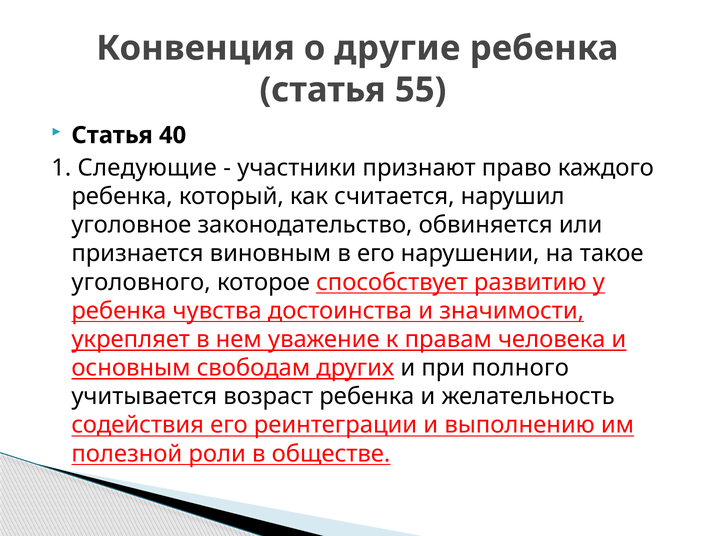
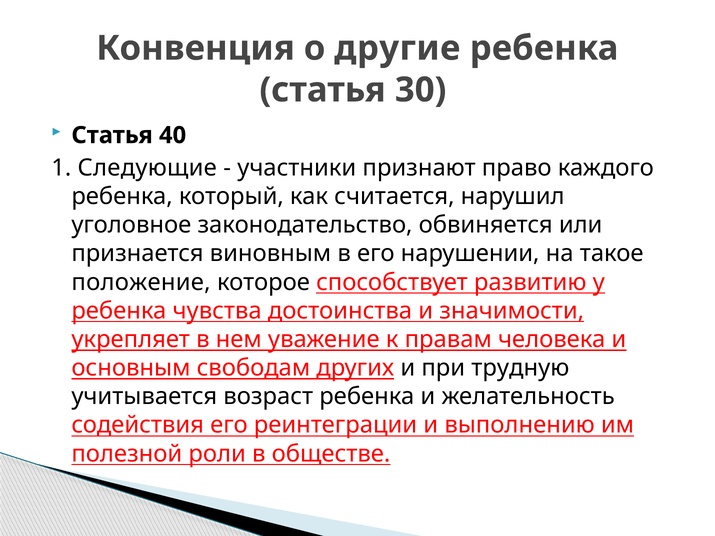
55: 55 -> 30 (421, 90)
уголовного: уголовного -> положение (141, 282)
полного: полного -> трудную (520, 368)
